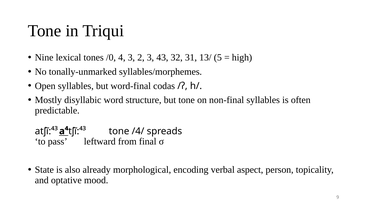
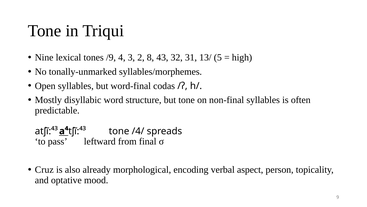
/0: /0 -> /9 (111, 57)
2 3: 3 -> 8 (150, 57)
State: State -> Cruz (44, 169)
